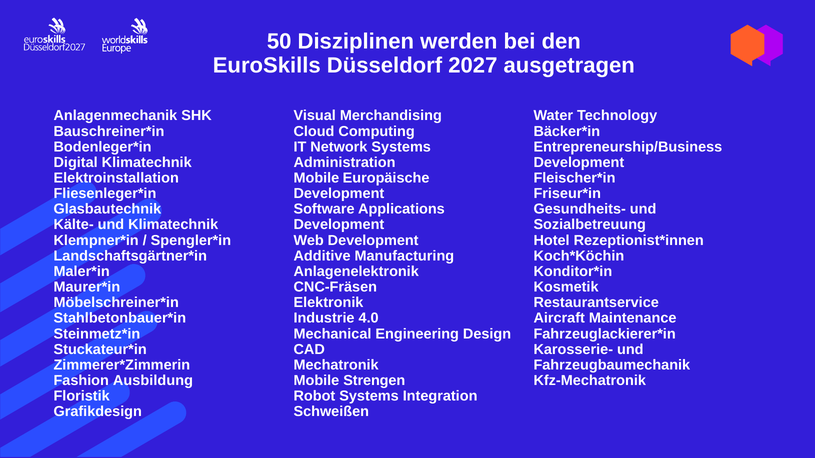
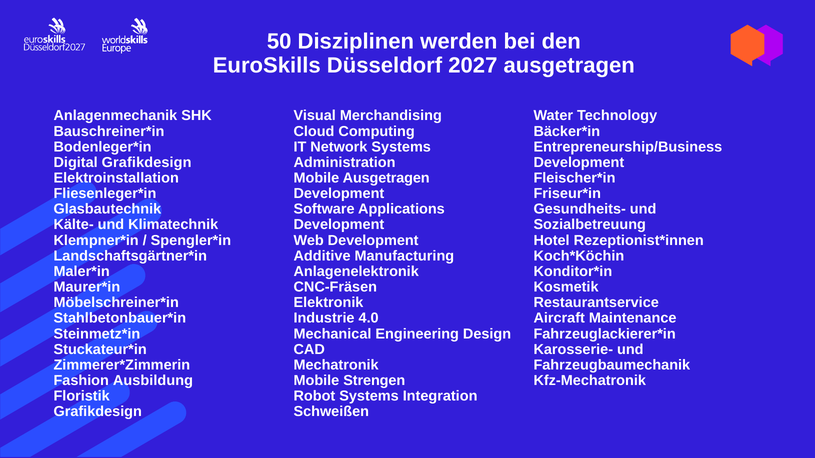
Digital Klimatechnik: Klimatechnik -> Grafikdesign (147, 163)
Mobile Europäische: Europäische -> Ausgetragen (386, 178)
